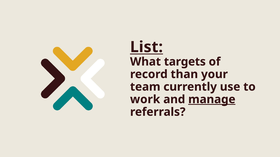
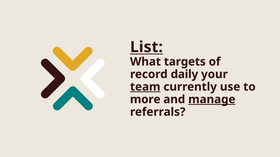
than: than -> daily (184, 74)
team underline: none -> present (145, 87)
work: work -> more (145, 100)
